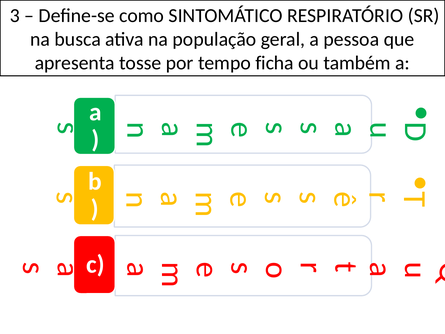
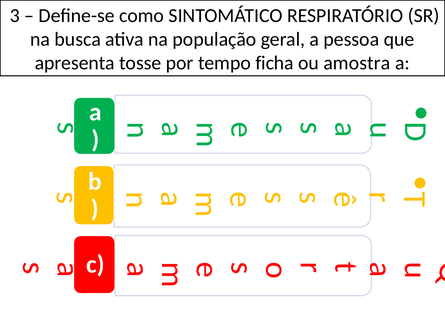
também: também -> amostra (357, 63)
